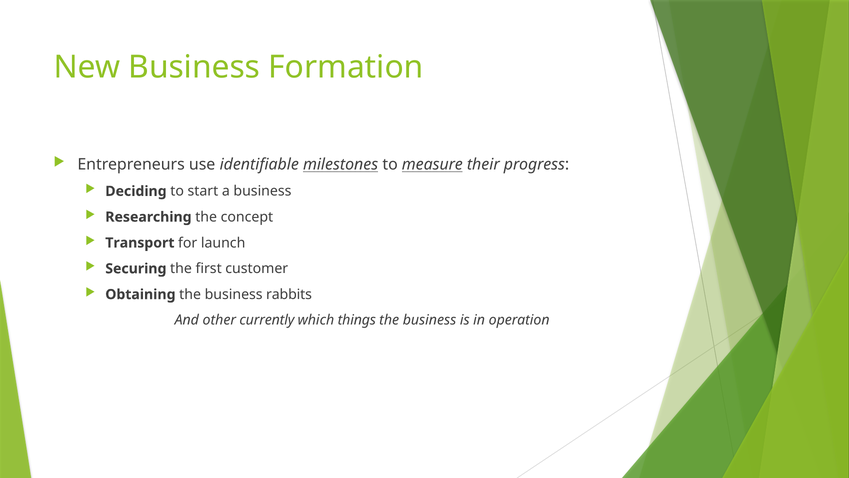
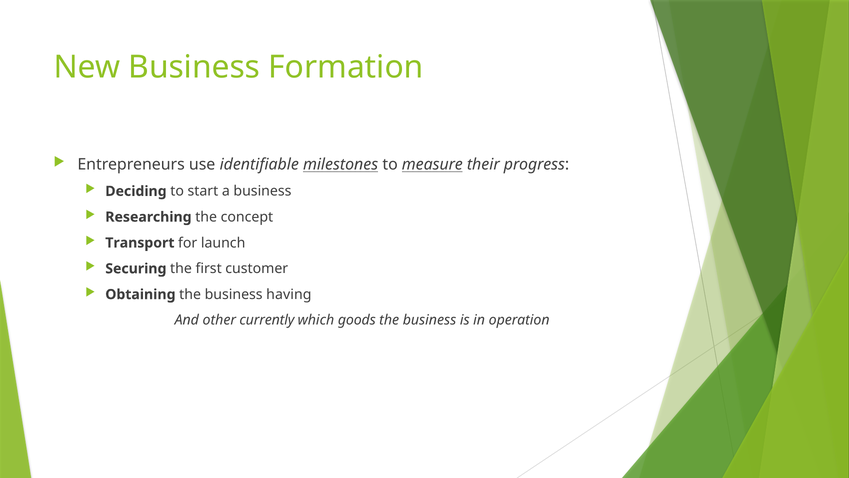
rabbits: rabbits -> having (289, 294)
things: things -> goods (357, 320)
